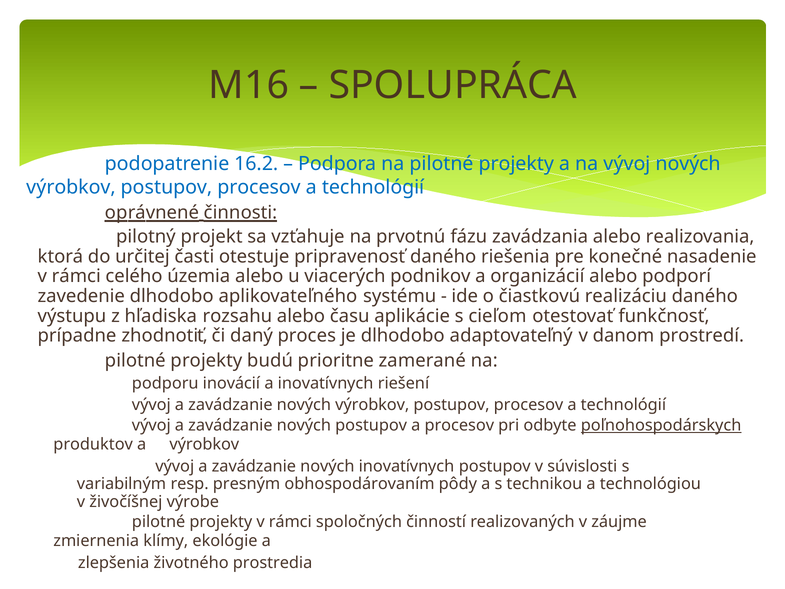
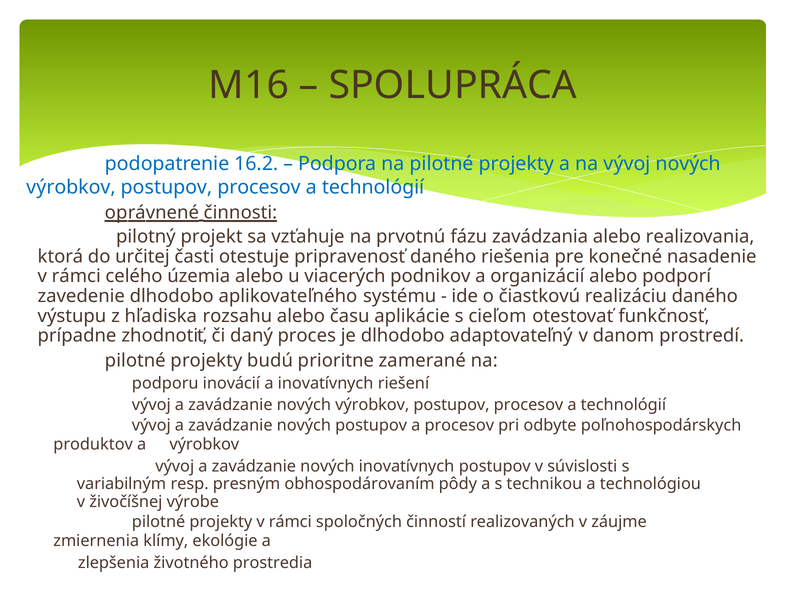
poľnohospodárskych underline: present -> none (661, 425)
